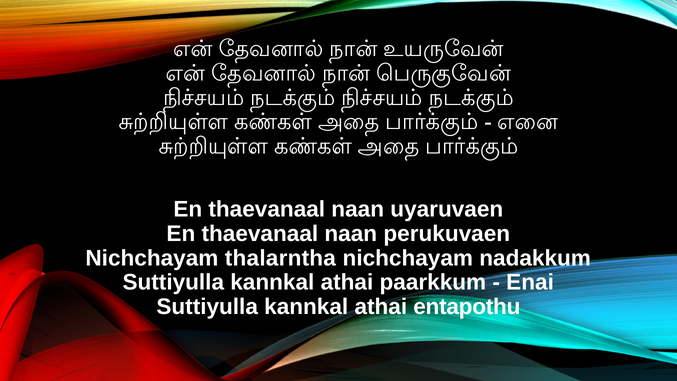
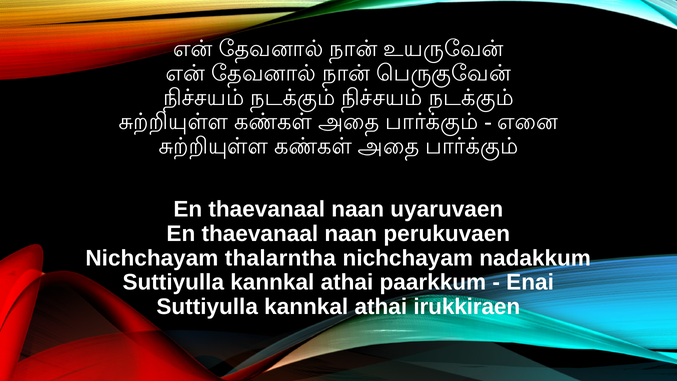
entapothu: entapothu -> irukkiraen (467, 307)
